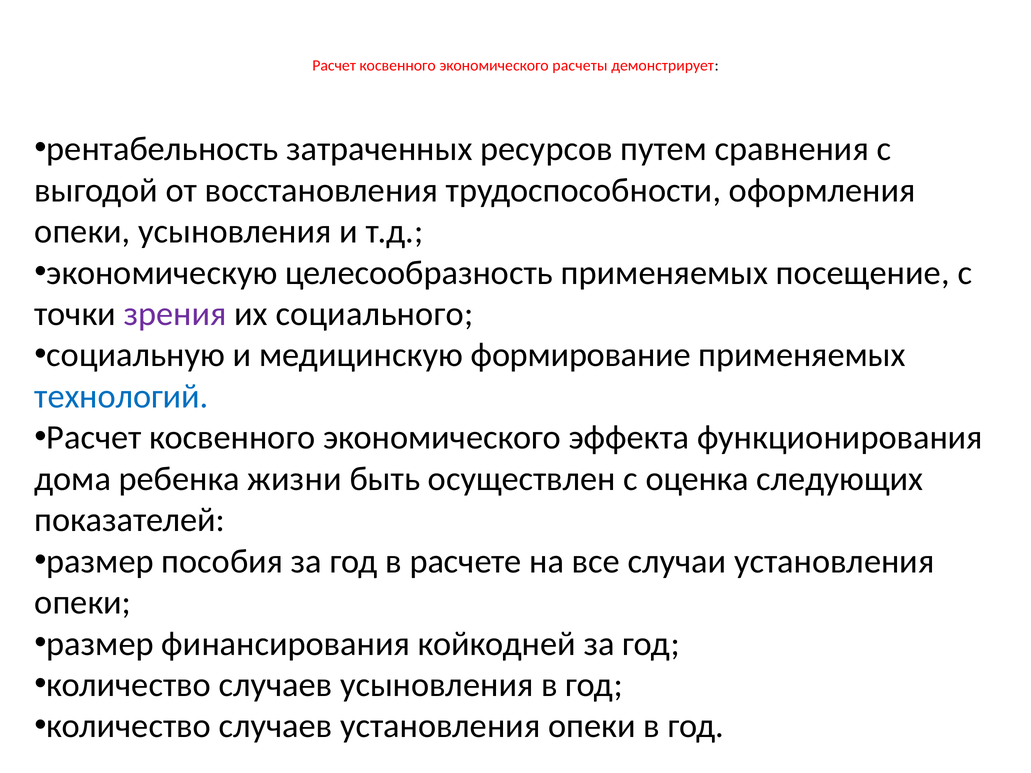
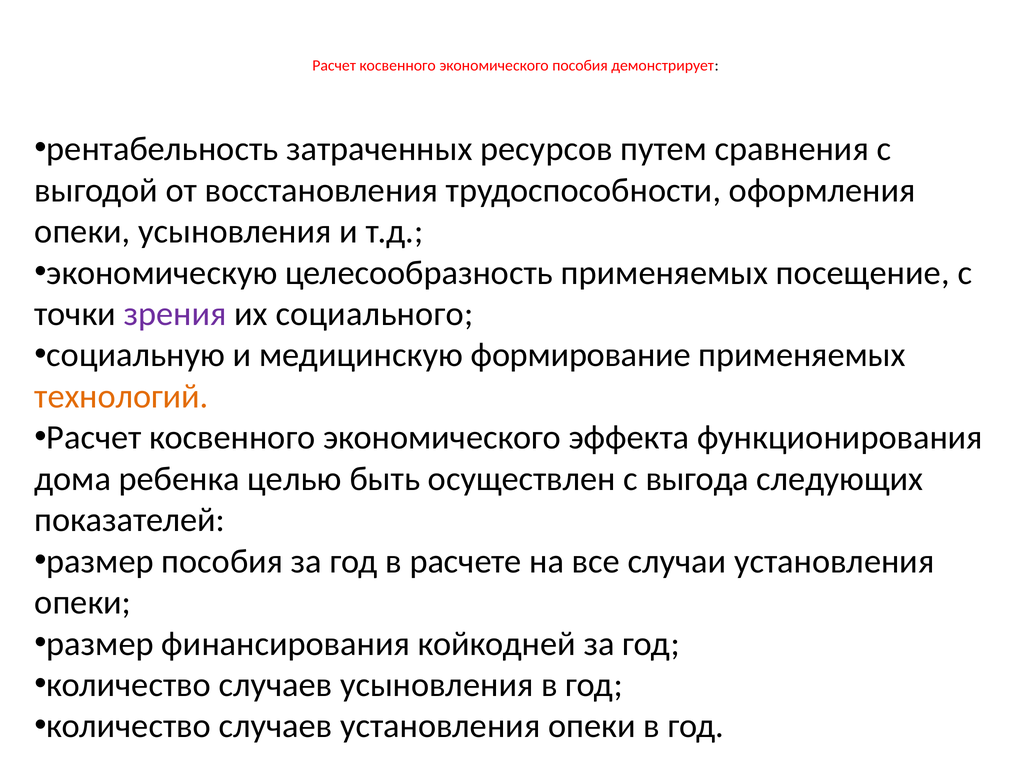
экономического расчеты: расчеты -> пособия (580, 66)
технологий colour: blue -> orange (121, 396)
жизни: жизни -> целью (295, 479)
оценка: оценка -> выгода (697, 479)
